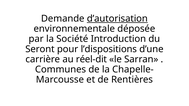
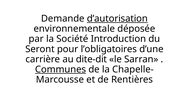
l’dispositions: l’dispositions -> l’obligatoires (109, 49)
réel-dit: réel-dit -> dite-dit (91, 59)
Communes underline: none -> present (61, 70)
